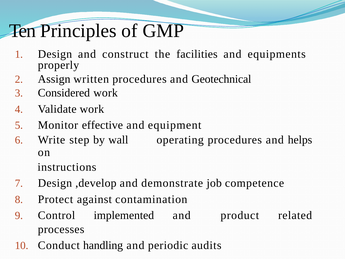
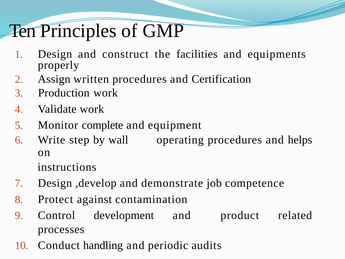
Geotechnical: Geotechnical -> Certification (221, 79)
Considered: Considered -> Production (64, 93)
effective: effective -> complete (103, 125)
implemented: implemented -> development (124, 215)
